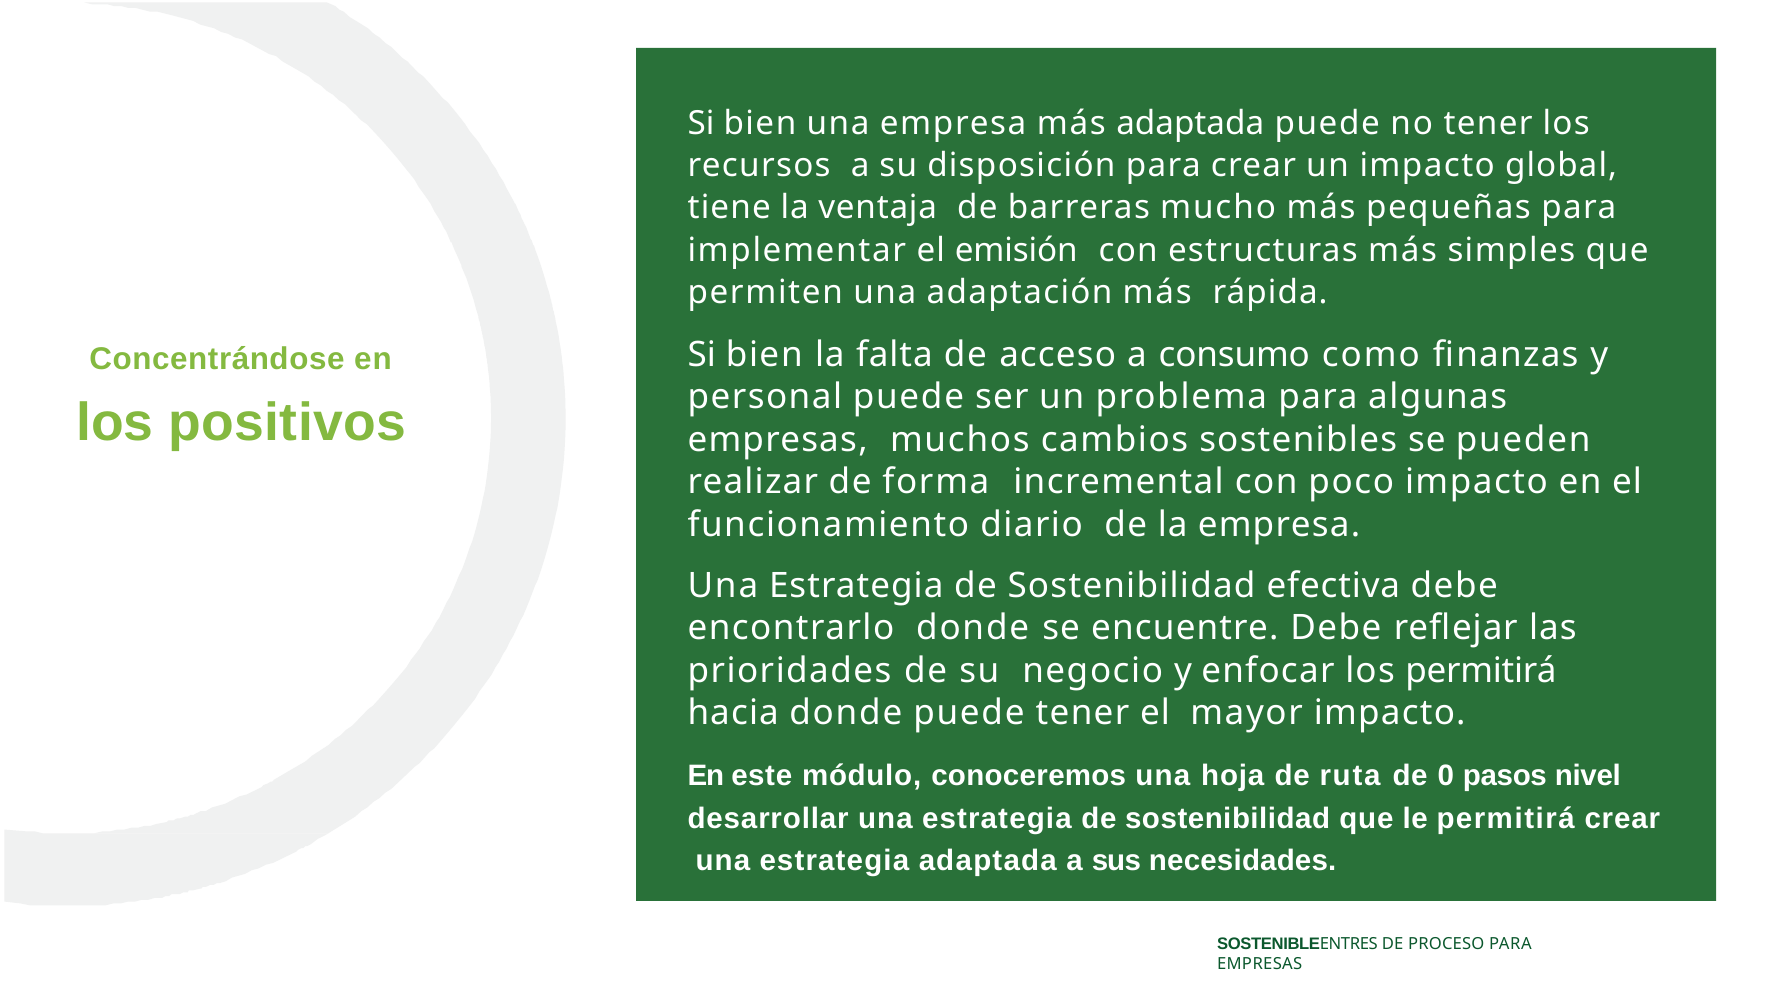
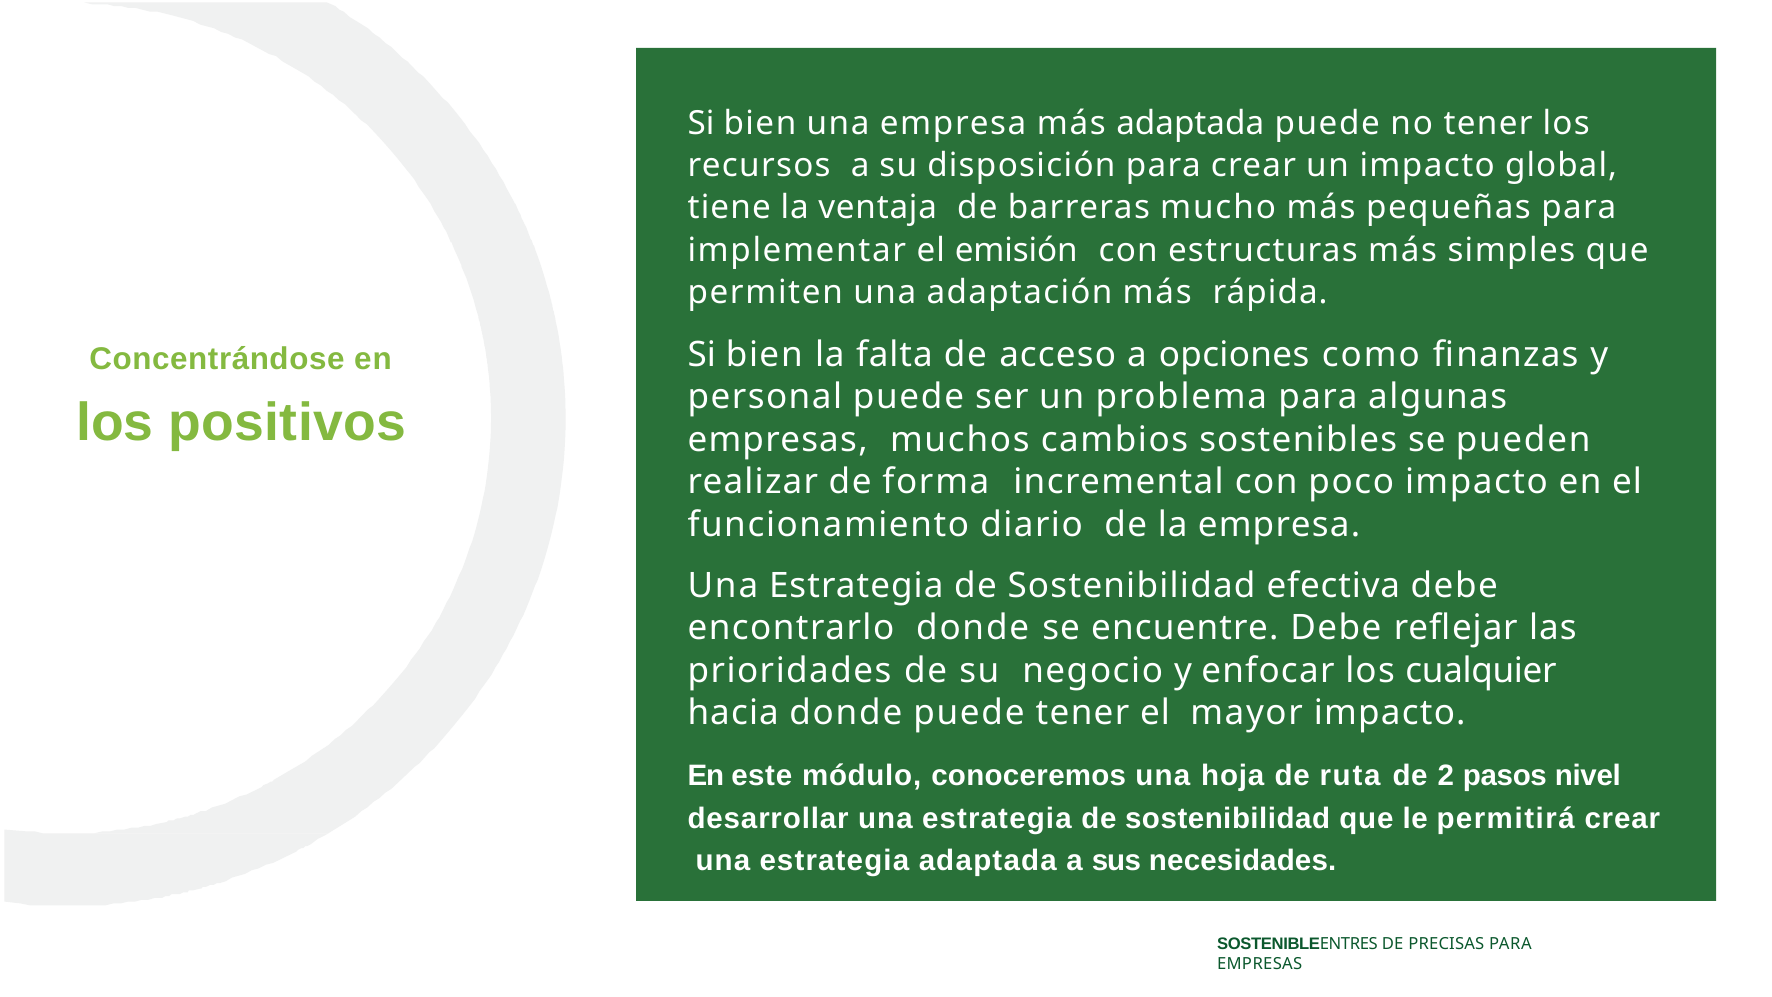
consumo: consumo -> opciones (1234, 354)
los permitirá: permitirá -> cualquier (1481, 670)
0: 0 -> 2 (1446, 776)
PROCESO: PROCESO -> PRECISAS (1446, 944)
